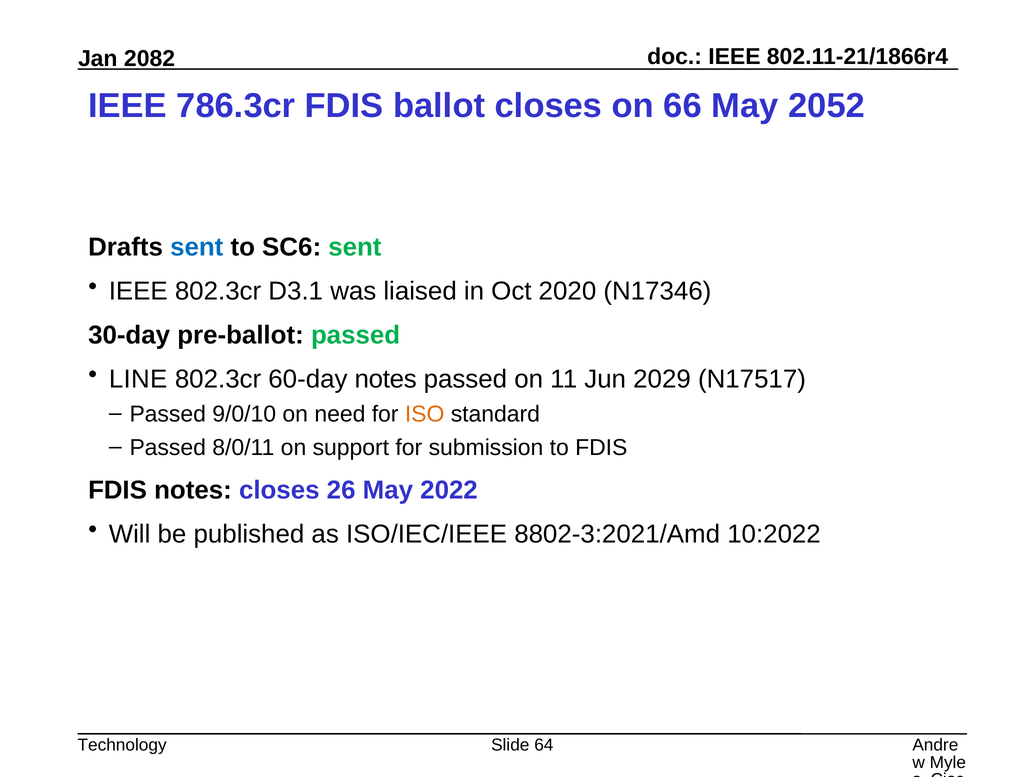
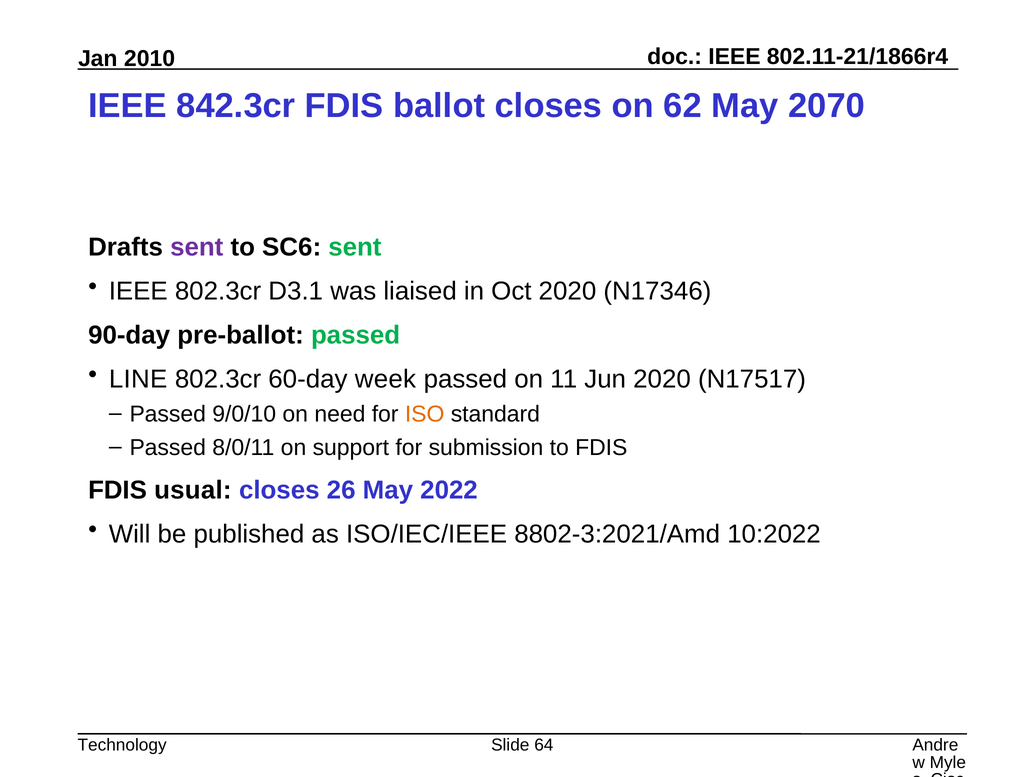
2082: 2082 -> 2010 (150, 59)
786.3cr: 786.3cr -> 842.3cr (236, 106)
66: 66 -> 62 (683, 106)
2052: 2052 -> 2070 (827, 106)
sent colour: blue -> purple (197, 247)
30-day: 30-day -> 90-day (129, 335)
60-day notes: notes -> week (385, 379)
Jun 2029: 2029 -> 2020 (662, 379)
FDIS notes: notes -> usual (193, 490)
